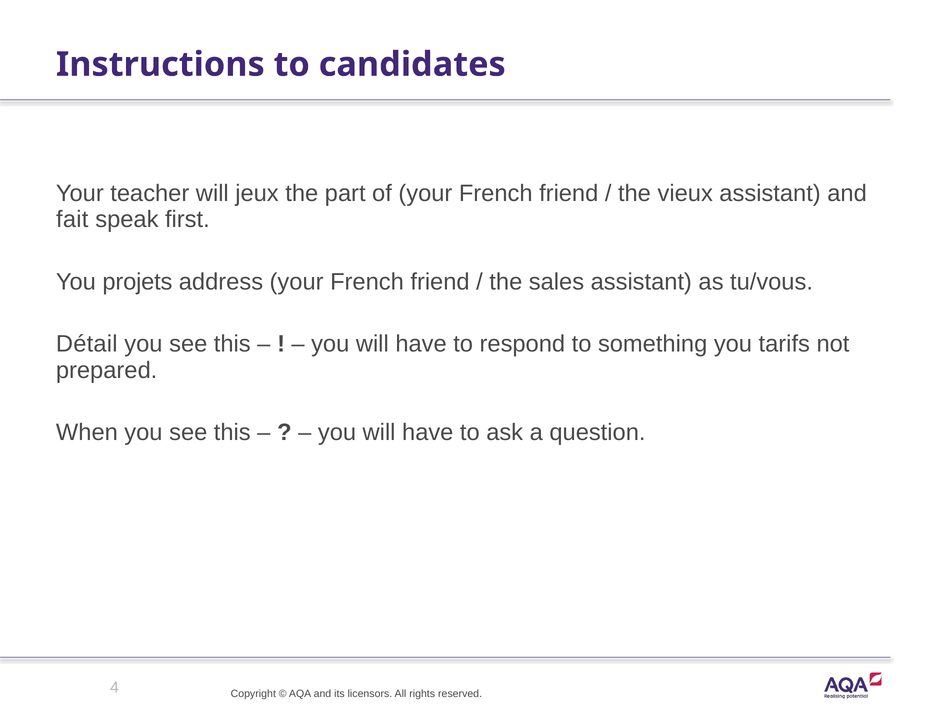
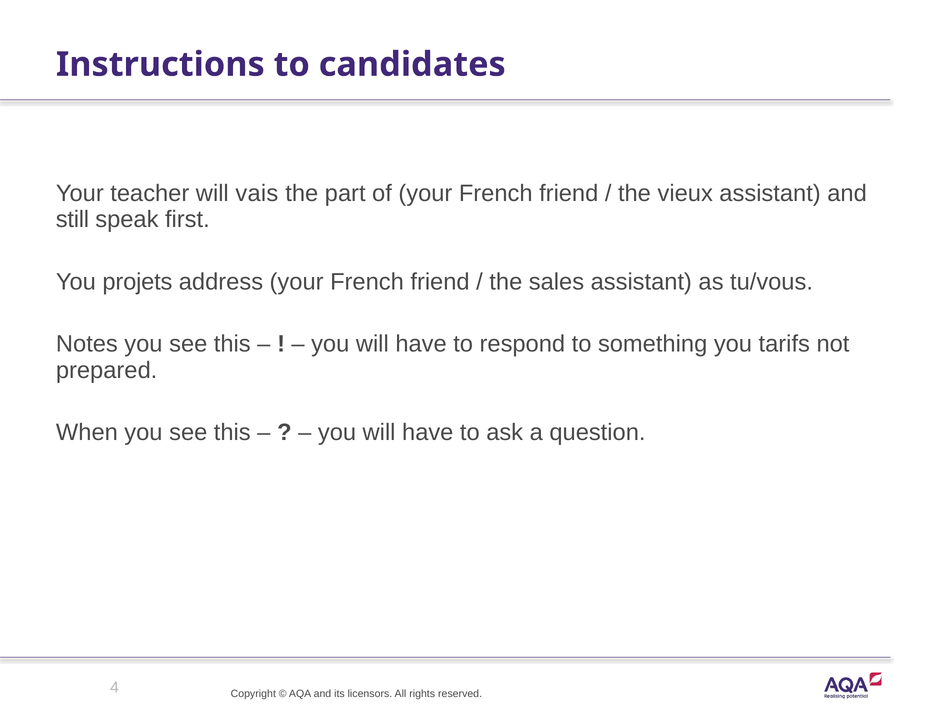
jeux: jeux -> vais (257, 193)
fait: fait -> still (72, 220)
Détail: Détail -> Notes (87, 344)
